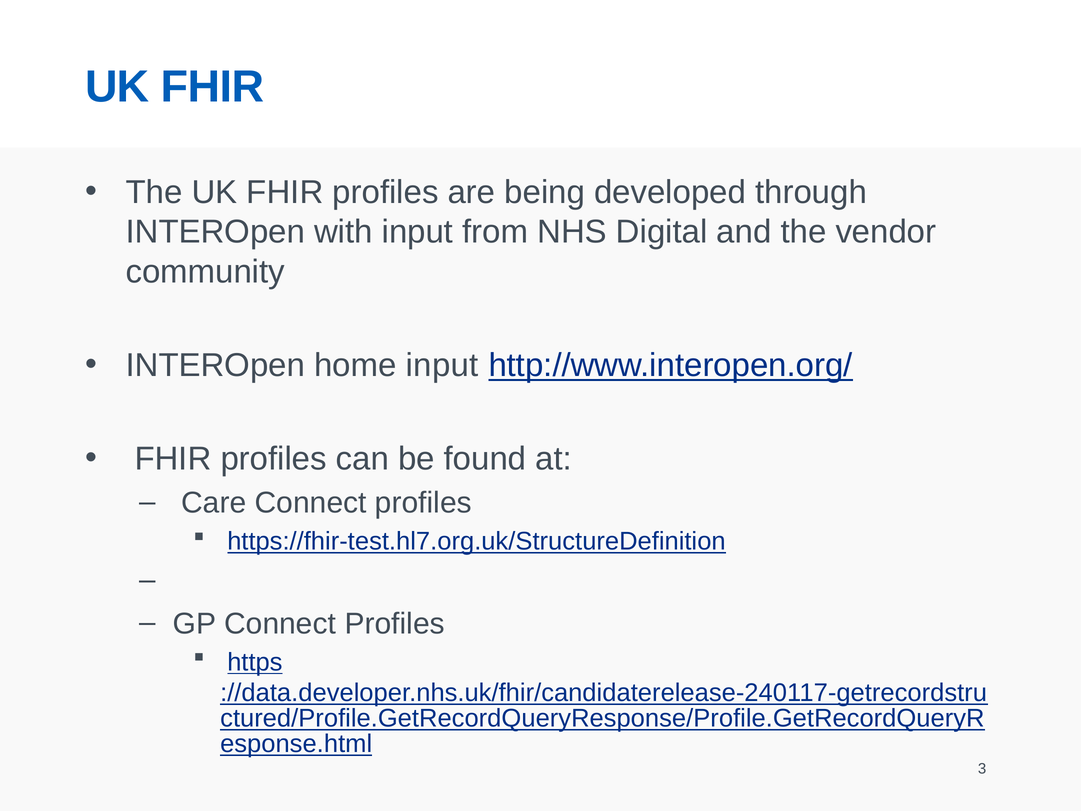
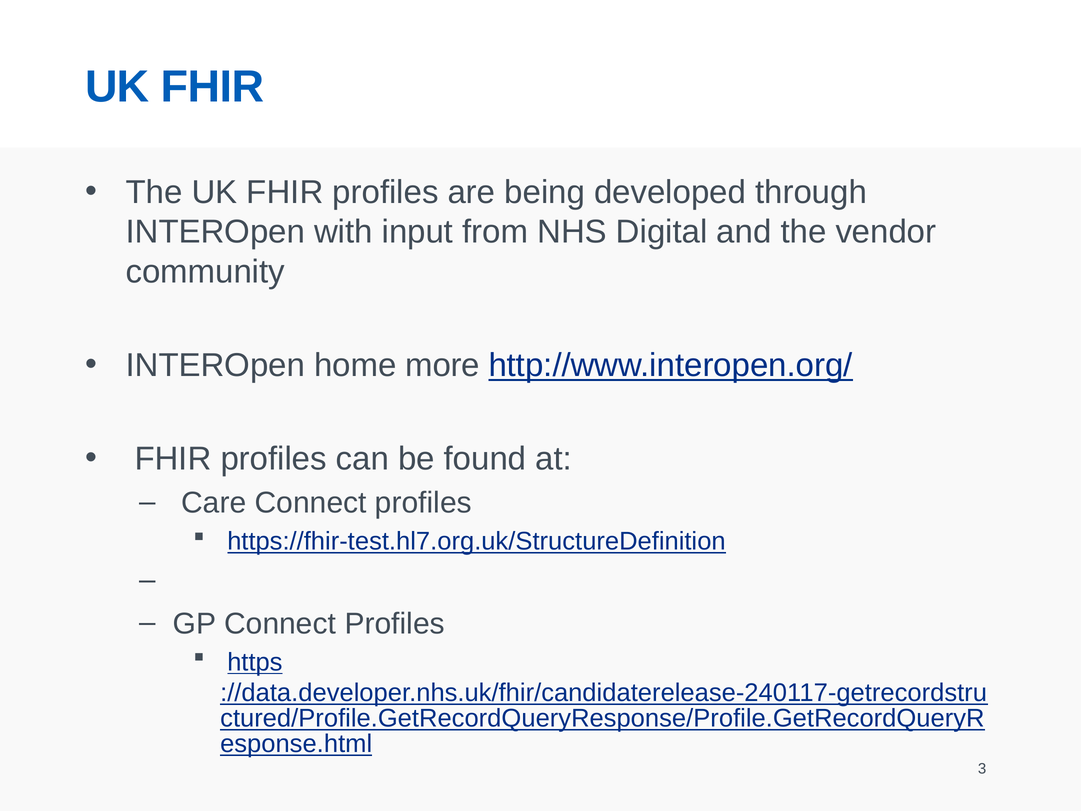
home input: input -> more (442, 365)
